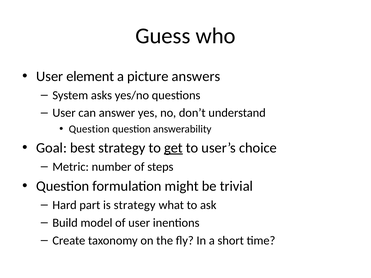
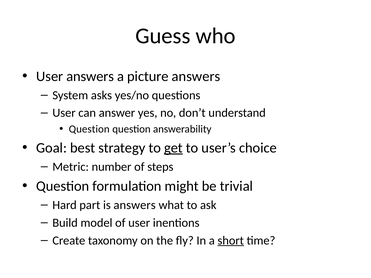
User element: element -> answers (90, 76)
is strategy: strategy -> answers (135, 205)
short underline: none -> present (231, 241)
